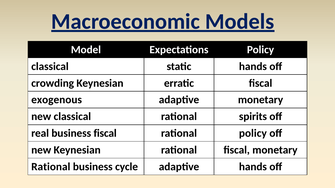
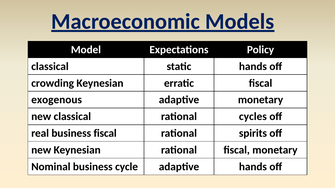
spirits: spirits -> cycles (253, 117)
rational policy: policy -> spirits (253, 134)
Rational: Rational -> Nominal (51, 167)
